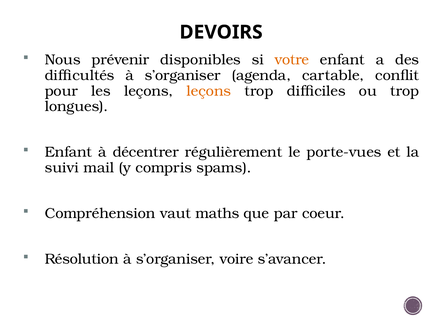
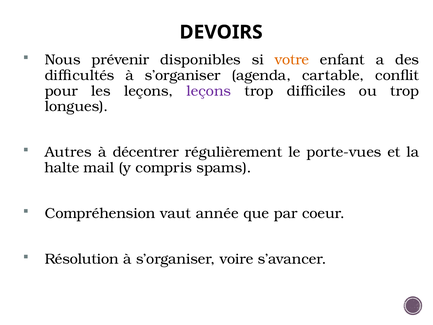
leçons colour: orange -> purple (209, 91)
Enfant: Enfant -> Autres (68, 152)
suivi: suivi -> halte (62, 168)
maths: maths -> année (217, 213)
